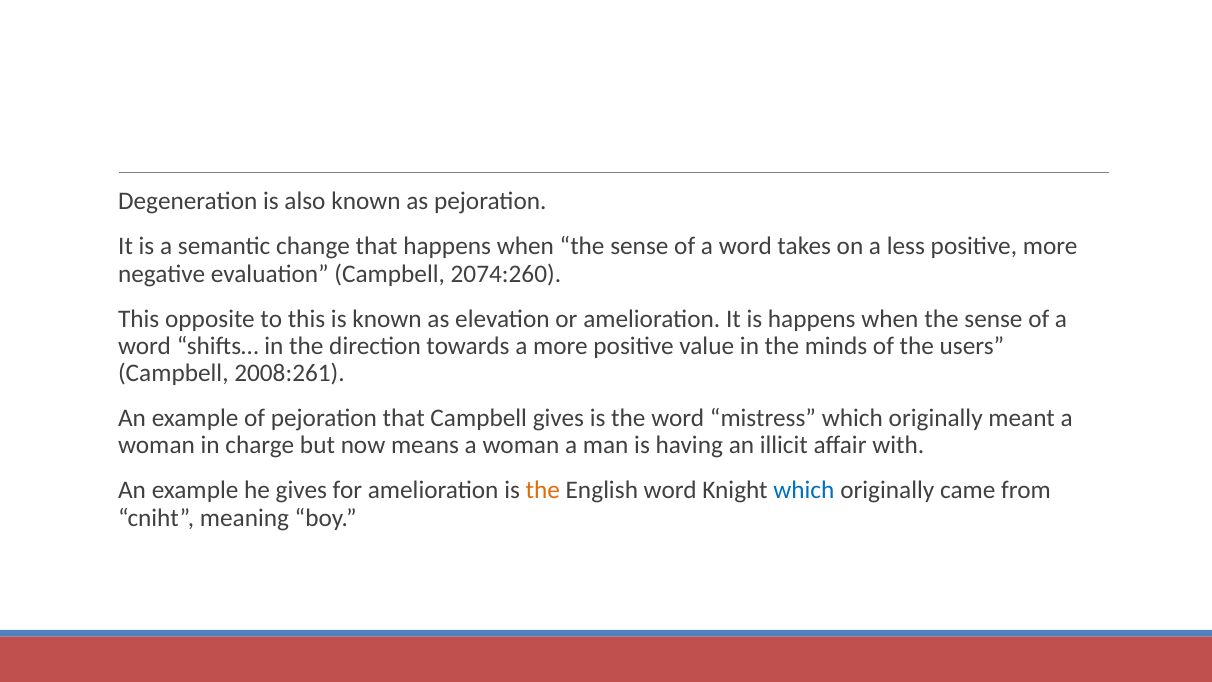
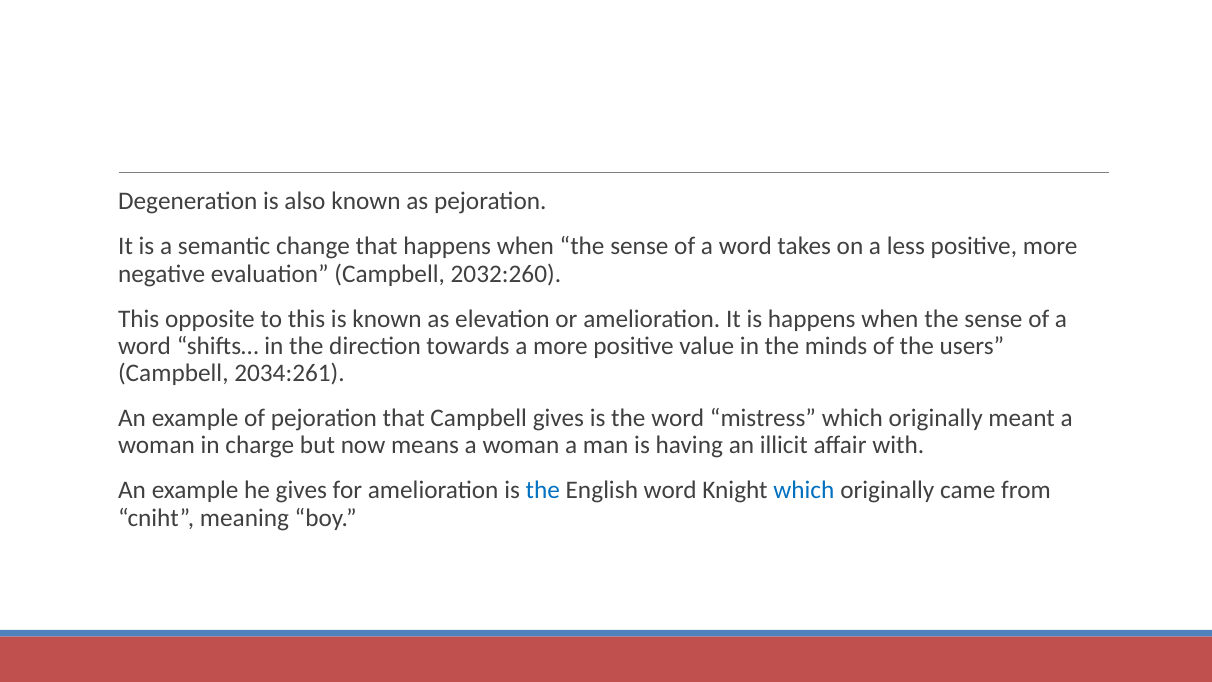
2074:260: 2074:260 -> 2032:260 (506, 274)
2008:261: 2008:261 -> 2034:261 (290, 373)
the colour: orange -> blue (543, 490)
